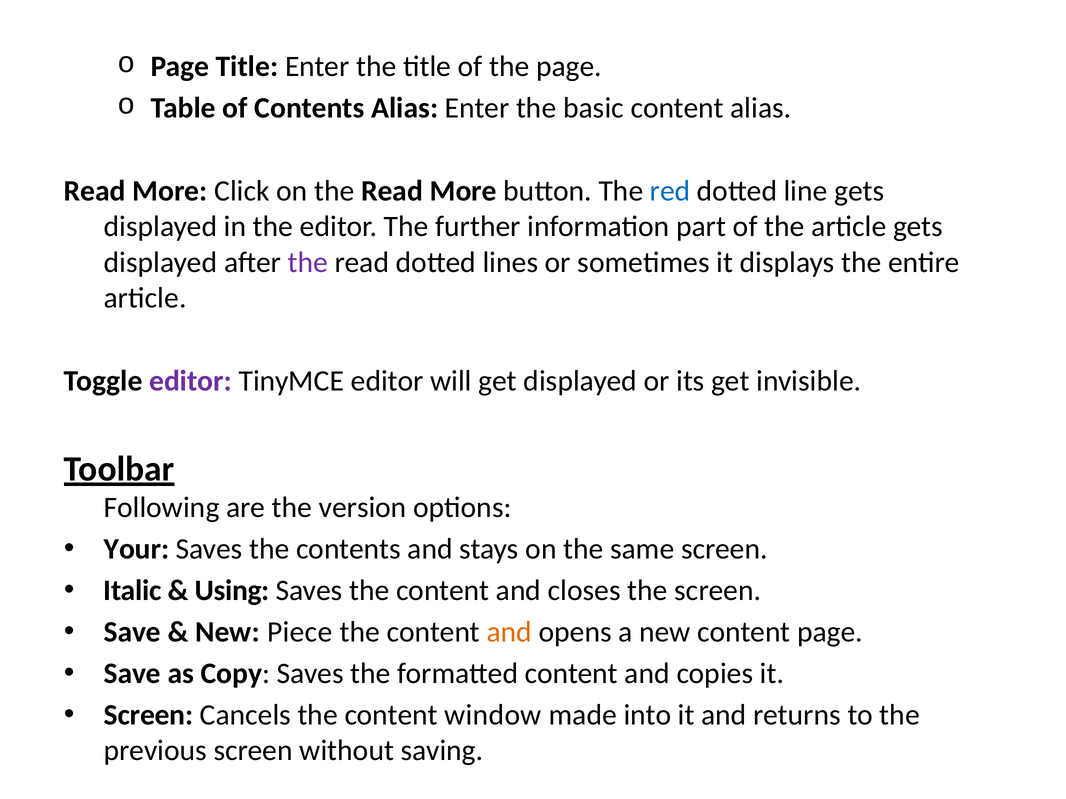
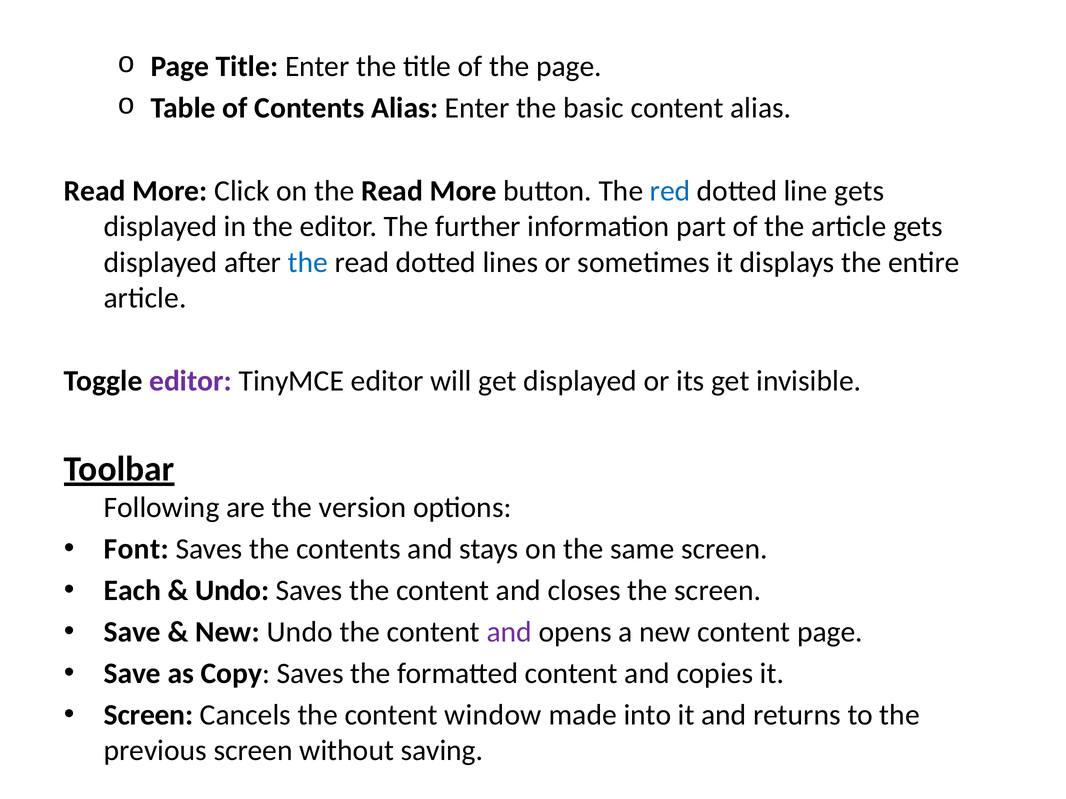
the colour: purple -> blue (308, 262)
Your: Your -> Font (136, 549)
Italic: Italic -> Each (132, 591)
Using: Using -> Undo (232, 591)
New Piece: Piece -> Undo (300, 632)
and colour: orange -> purple (509, 632)
